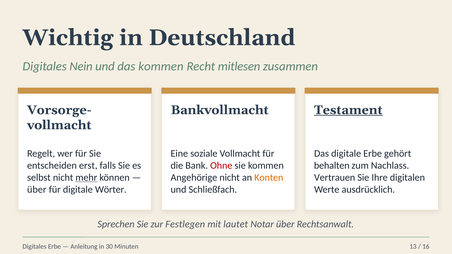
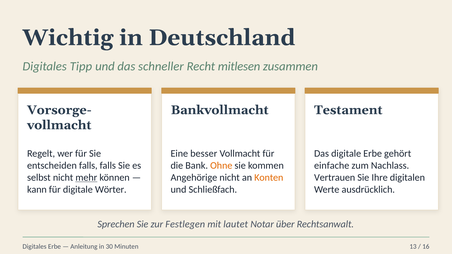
Nein: Nein -> Tipp (81, 66)
das kommen: kommen -> schneller (161, 66)
Testament underline: present -> none (348, 110)
soziale: soziale -> besser (204, 154)
entscheiden erst: erst -> falls (88, 166)
Ohne colour: red -> orange (221, 166)
behalten: behalten -> einfache (332, 166)
über: über -> kann (37, 190)
